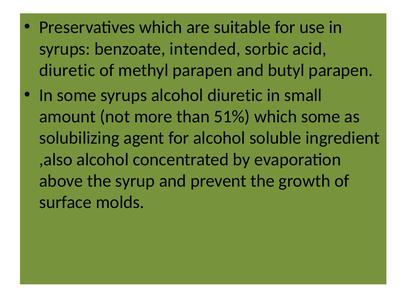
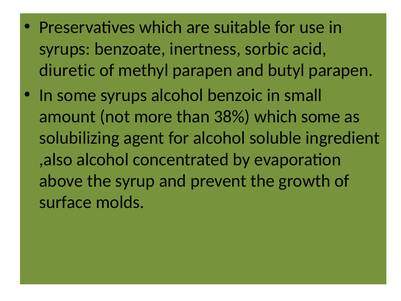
intended: intended -> inertness (205, 49)
alcohol diuretic: diuretic -> benzoic (235, 95)
51%: 51% -> 38% (232, 117)
